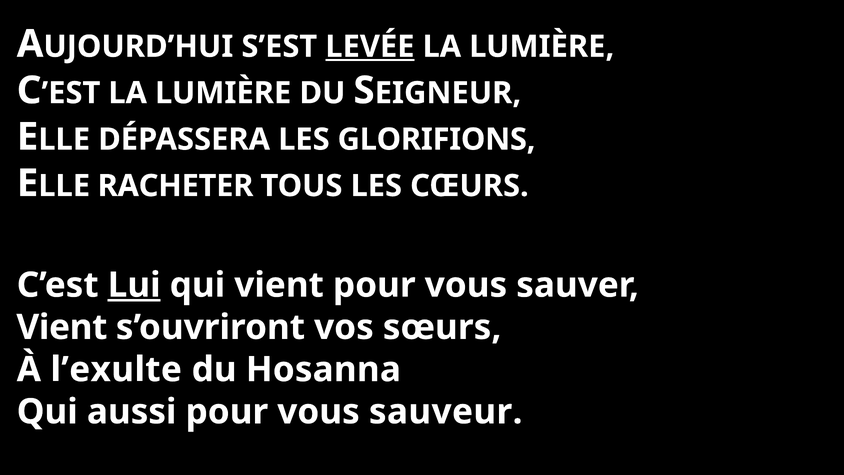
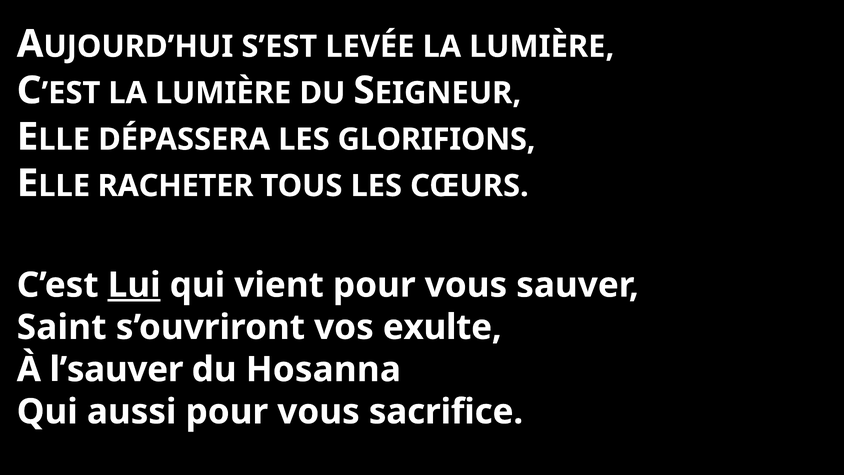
LEVÉE underline: present -> none (370, 47)
Vient: Vient -> Saint (62, 327)
sœurs: sœurs -> exulte (442, 327)
l’exulte: l’exulte -> l’sauver (116, 369)
sauveur: sauveur -> sacrifice (446, 412)
